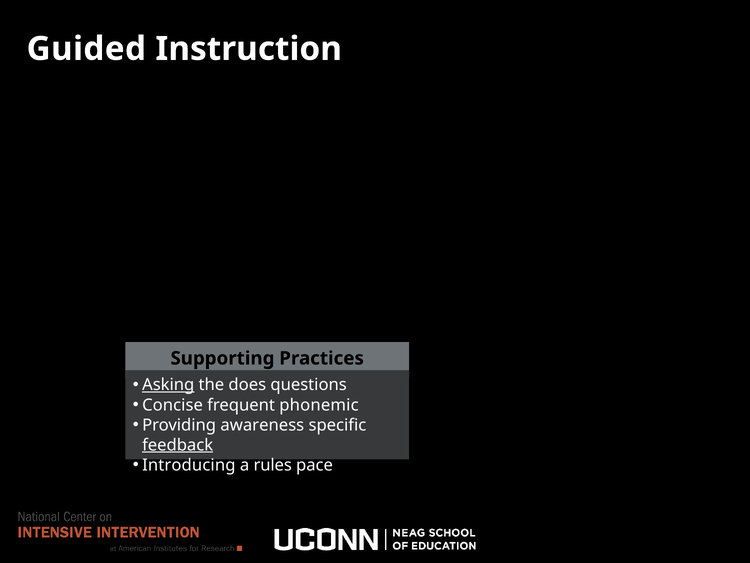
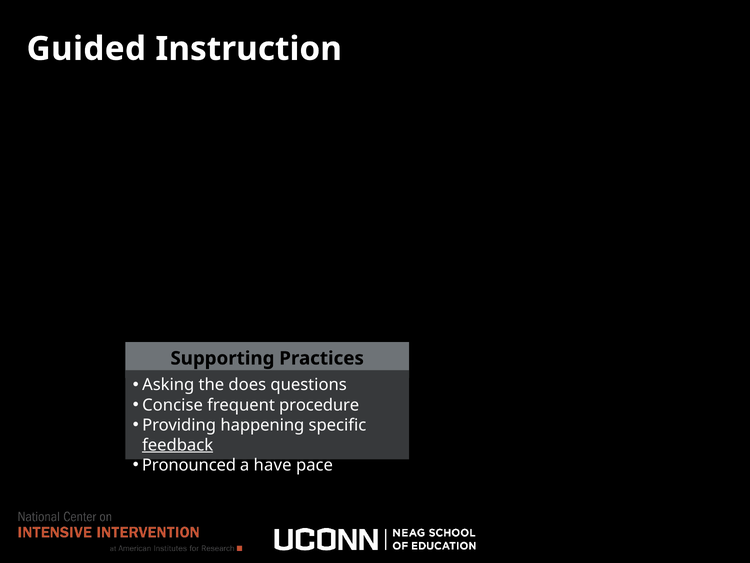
Asking underline: present -> none (168, 385)
phonemic: phonemic -> procedure (319, 405)
awareness: awareness -> happening (262, 425)
Introducing: Introducing -> Pronounced (189, 465)
rules: rules -> have (273, 465)
